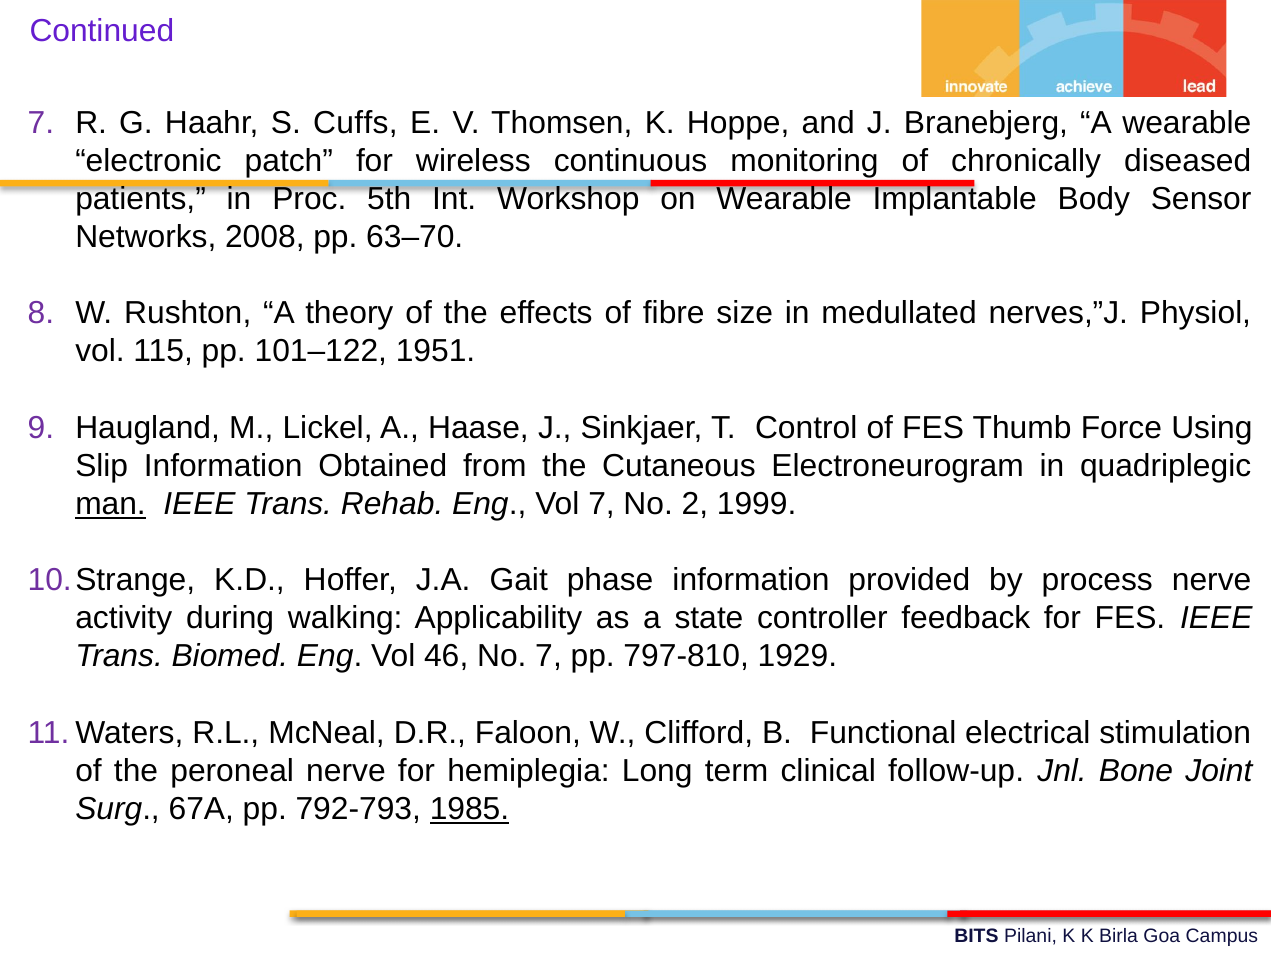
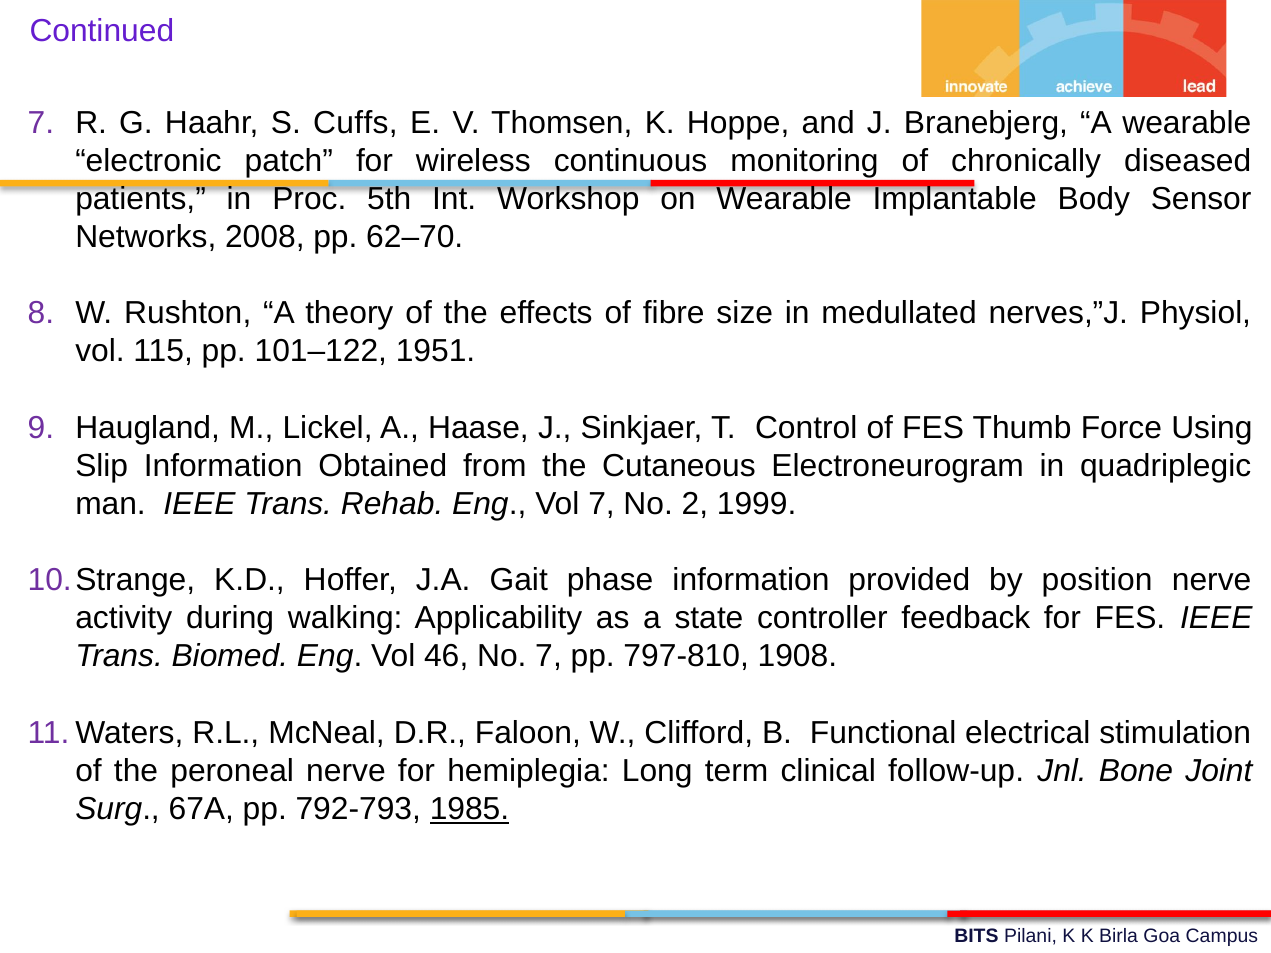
63–70: 63–70 -> 62–70 (415, 237)
man underline: present -> none (111, 504)
process: process -> position (1097, 580)
1929: 1929 -> 1908 (797, 657)
